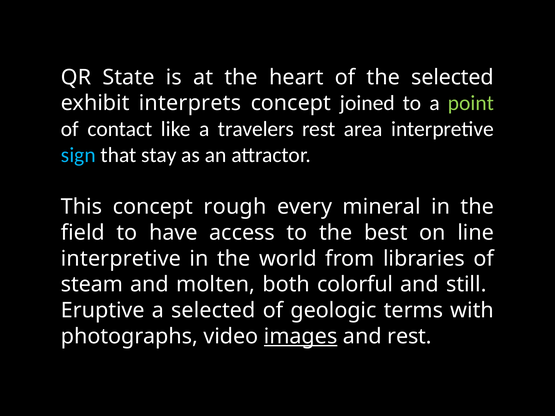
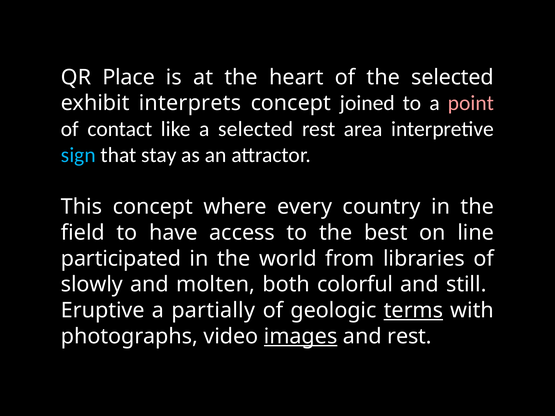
State: State -> Place (129, 77)
point colour: light green -> pink (471, 103)
a travelers: travelers -> selected (256, 129)
rough: rough -> where (235, 207)
mineral: mineral -> country (382, 207)
interpretive: interpretive -> participated (121, 259)
steam: steam -> slowly (92, 285)
a selected: selected -> partially (213, 311)
terms underline: none -> present (413, 311)
